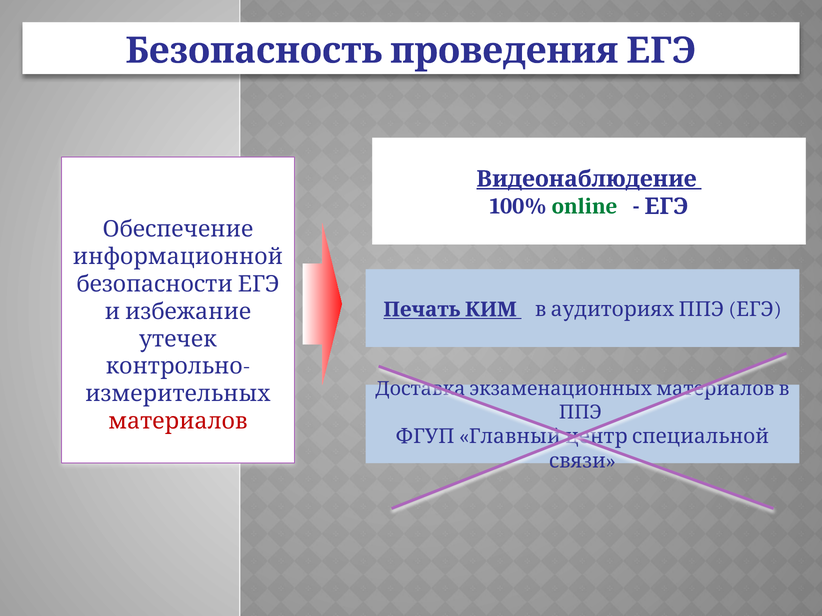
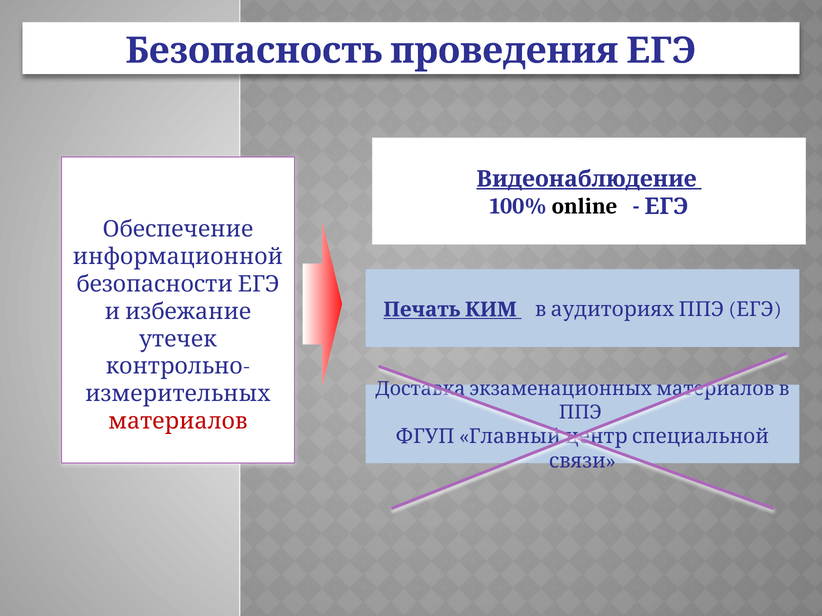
online colour: green -> black (585, 207)
